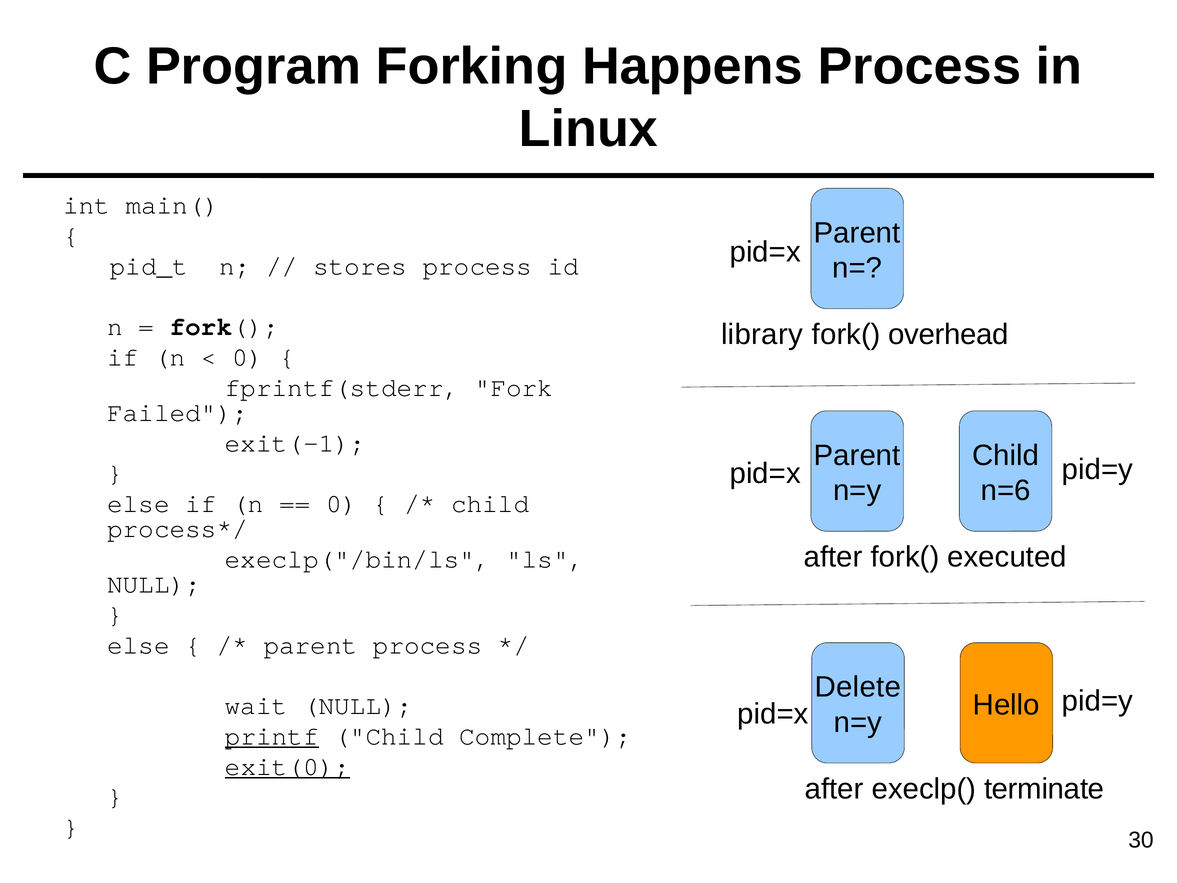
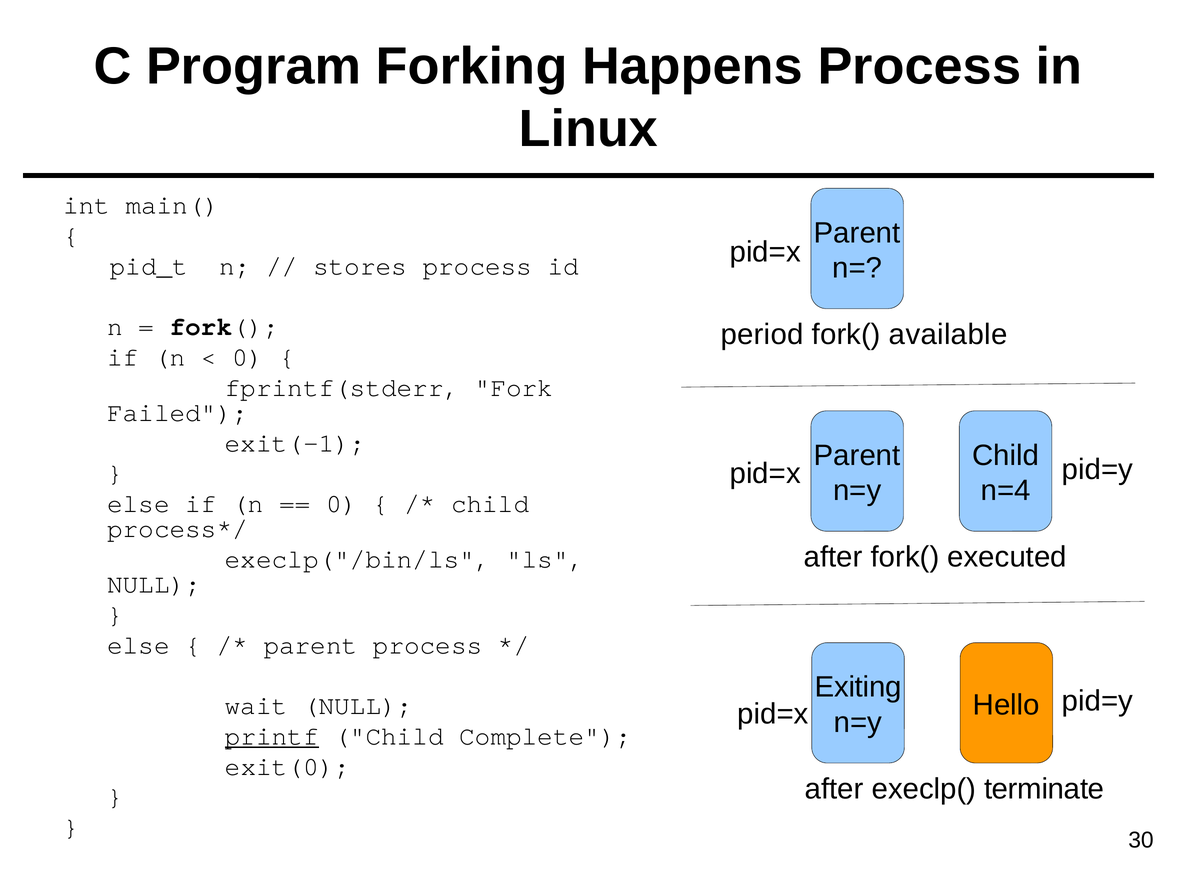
library: library -> period (762, 334)
overhead: overhead -> available (948, 334)
n=6: n=6 -> n=4 (1006, 491)
Delete: Delete -> Exiting (858, 687)
exit(0 underline: present -> none (287, 766)
